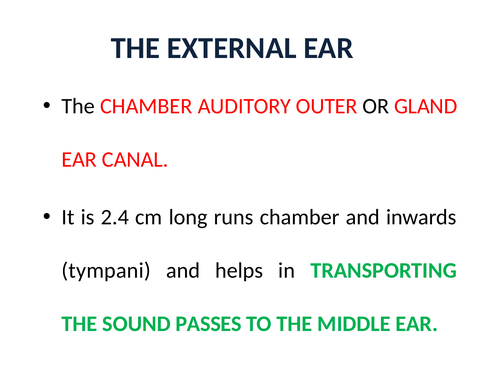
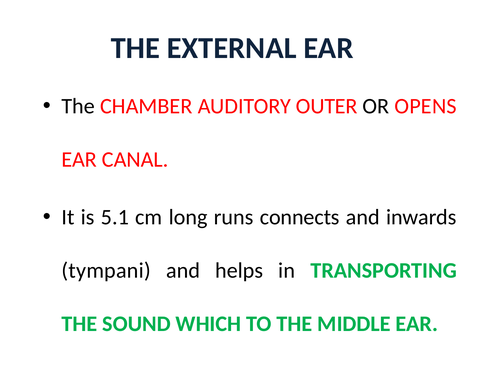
GLAND: GLAND -> OPENS (426, 106)
2.4: 2.4 -> 5.1 (115, 217)
runs chamber: chamber -> connects (300, 217)
PASSES: PASSES -> WHICH (208, 323)
